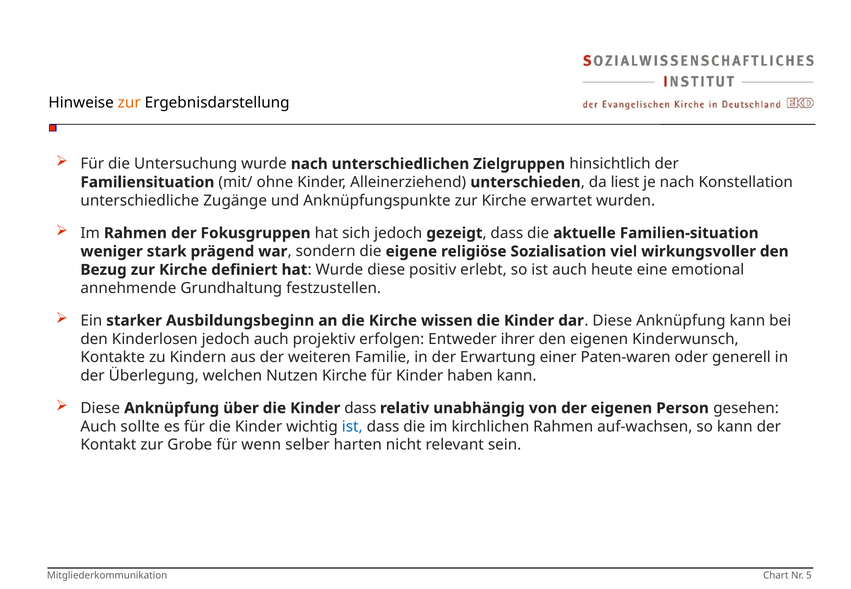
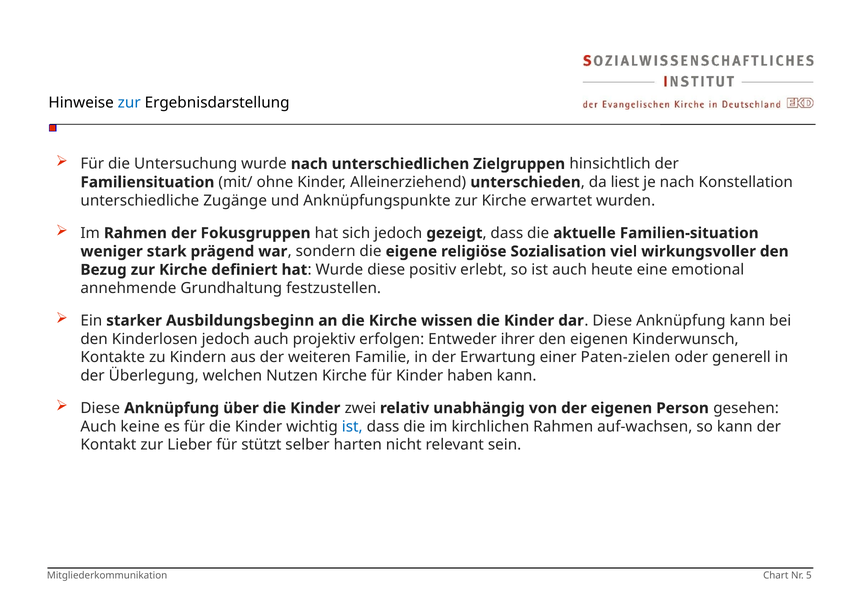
zur colour: orange -> blue (129, 103)
Paten-waren: Paten-waren -> Paten-zielen (625, 357)
Kinder dass: dass -> zwei (360, 408)
sollte: sollte -> keine (140, 427)
Grobe: Grobe -> Lieber (190, 445)
wenn: wenn -> stützt (261, 445)
